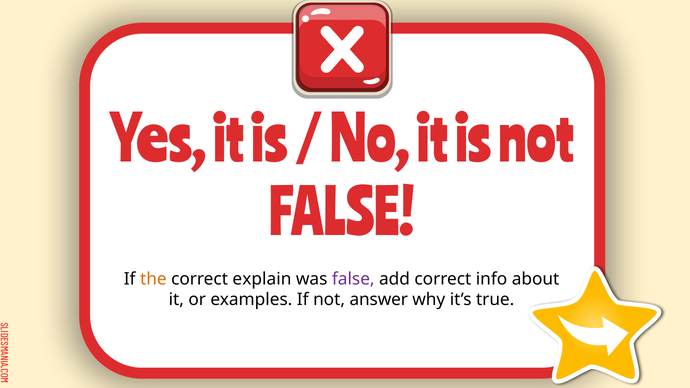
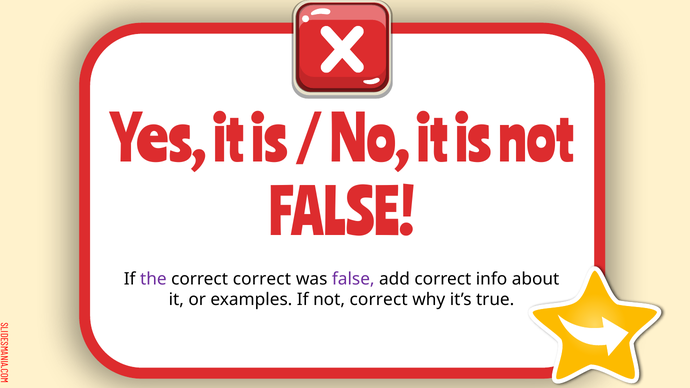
the colour: orange -> purple (153, 279)
correct explain: explain -> correct (262, 279)
not answer: answer -> correct (379, 300)
